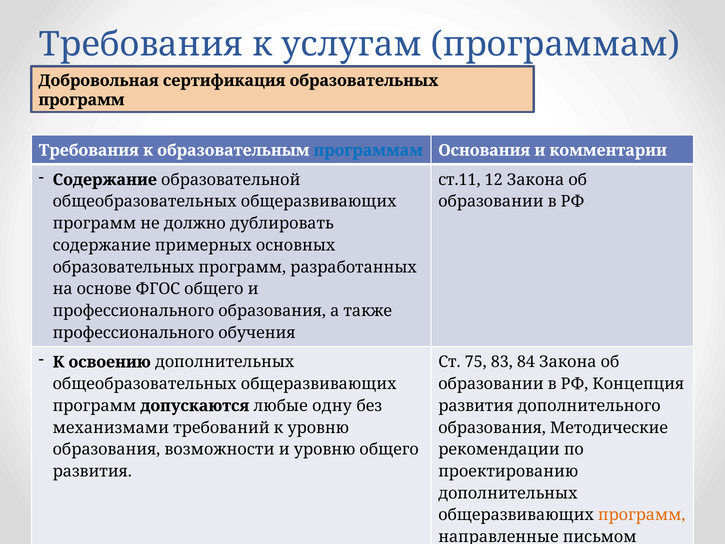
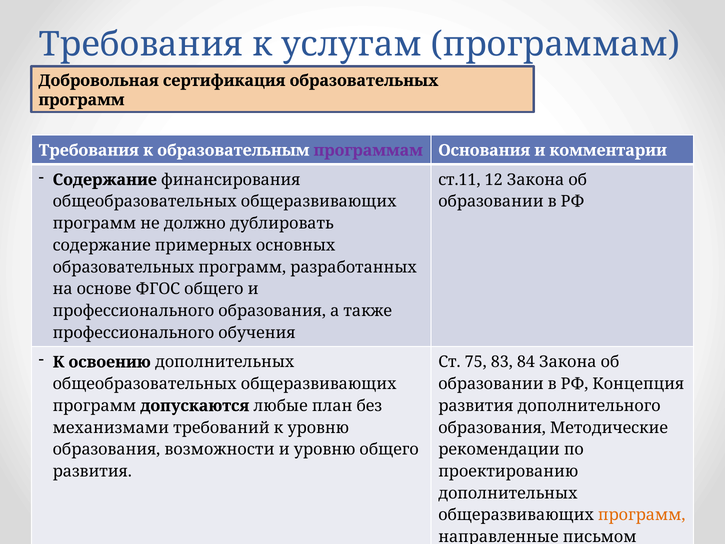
программам colour: blue -> purple (368, 150)
образовательной: образовательной -> финансирования (231, 180)
одну: одну -> план (332, 406)
